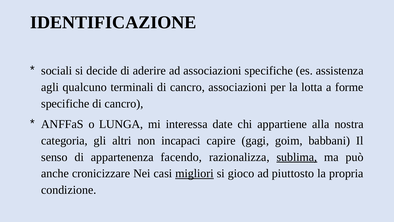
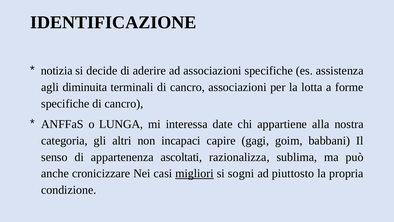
sociali: sociali -> notizia (57, 71)
qualcuno: qualcuno -> diminuita (85, 87)
facendo: facendo -> ascoltati (181, 157)
sublima underline: present -> none (297, 157)
gioco: gioco -> sogni (241, 173)
